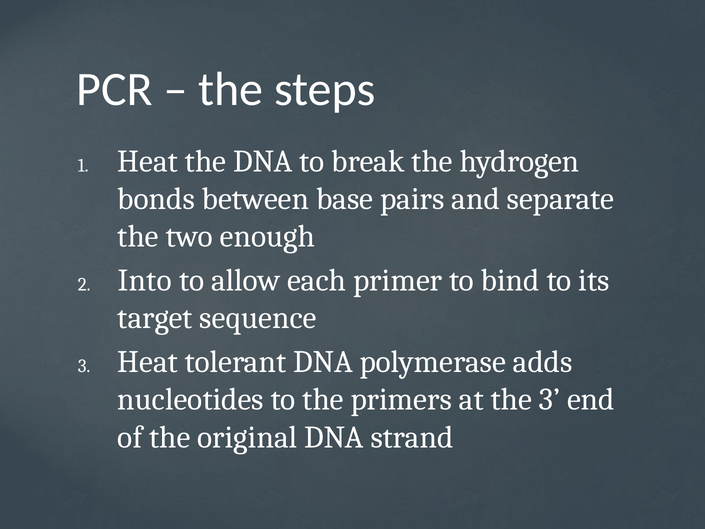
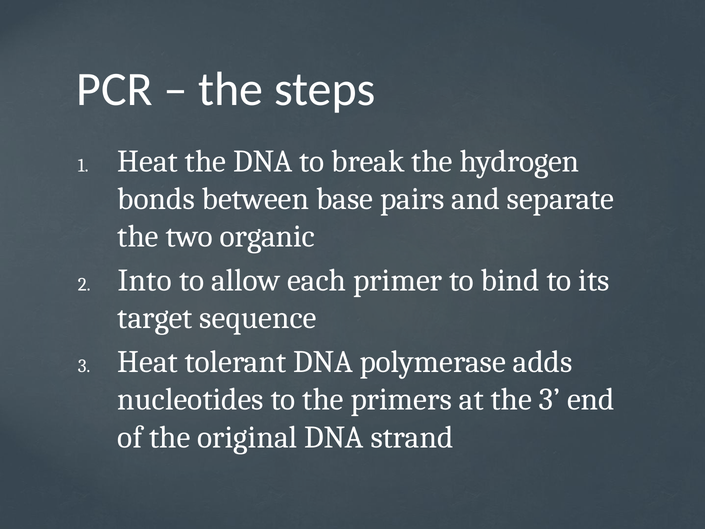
enough: enough -> organic (268, 236)
